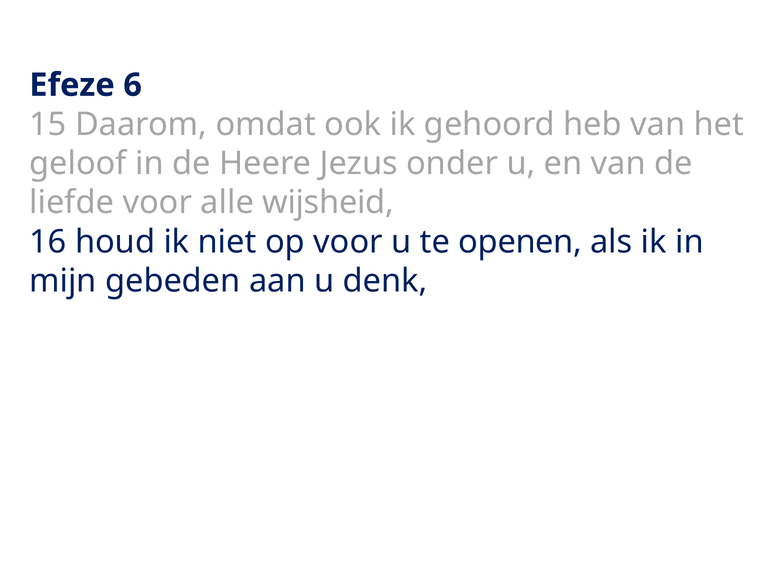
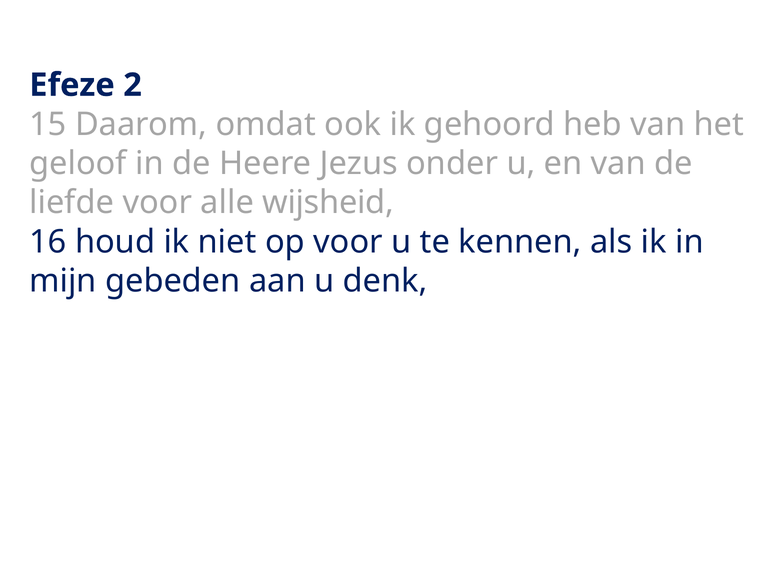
6: 6 -> 2 (133, 85)
openen: openen -> kennen (520, 242)
